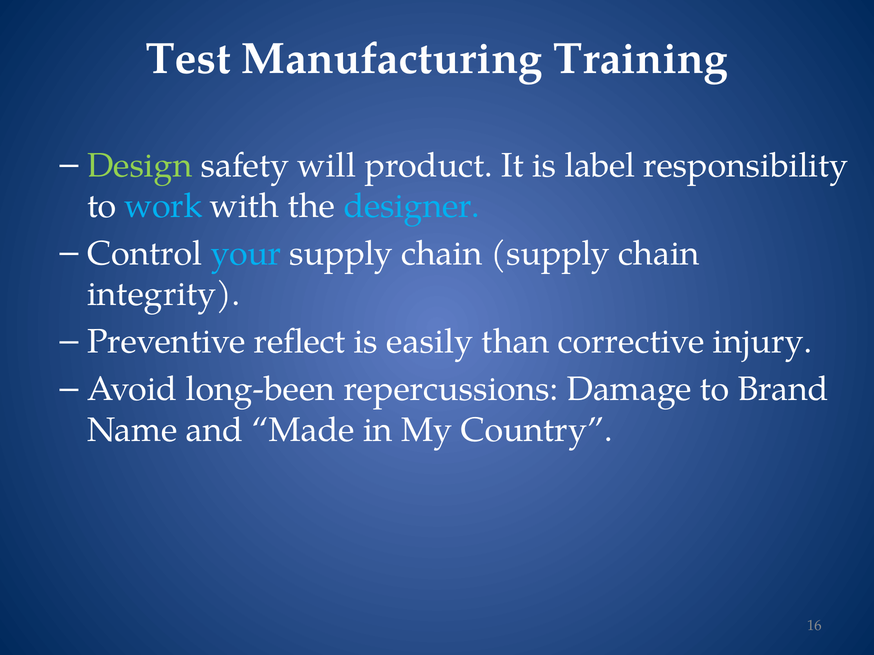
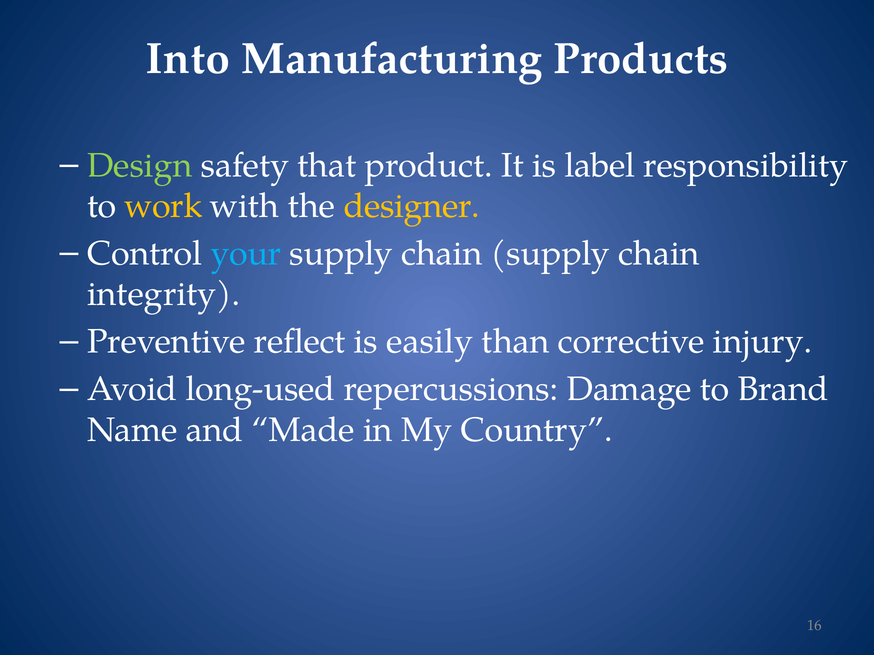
Test: Test -> Into (188, 59)
Training: Training -> Products (641, 59)
will: will -> that (327, 165)
work colour: light blue -> yellow (163, 206)
designer colour: light blue -> yellow (412, 206)
long-been: long-been -> long-used (260, 389)
